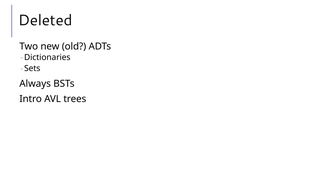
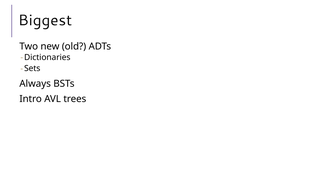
Deleted: Deleted -> Biggest (45, 20)
